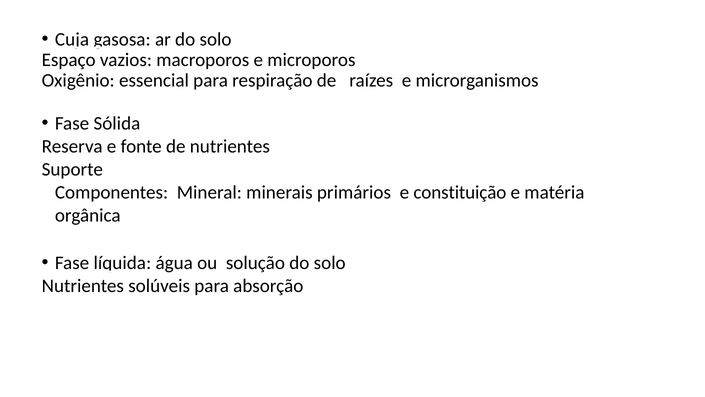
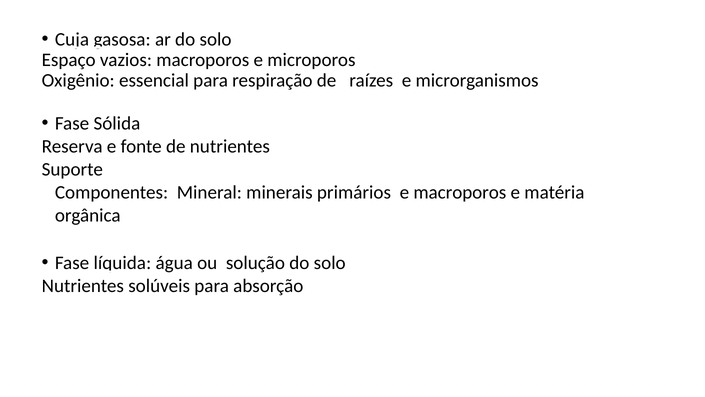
e constituição: constituição -> macroporos (460, 192)
